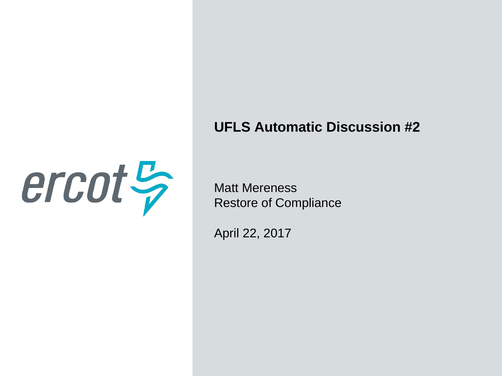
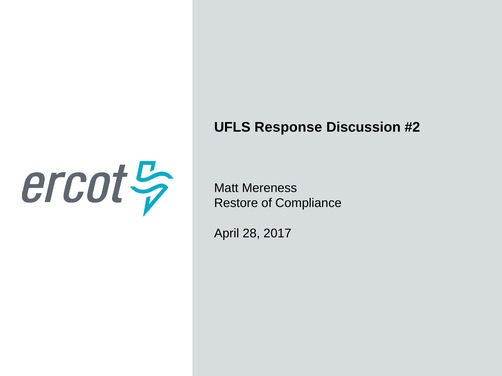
Automatic: Automatic -> Response (288, 127)
22: 22 -> 28 (251, 234)
